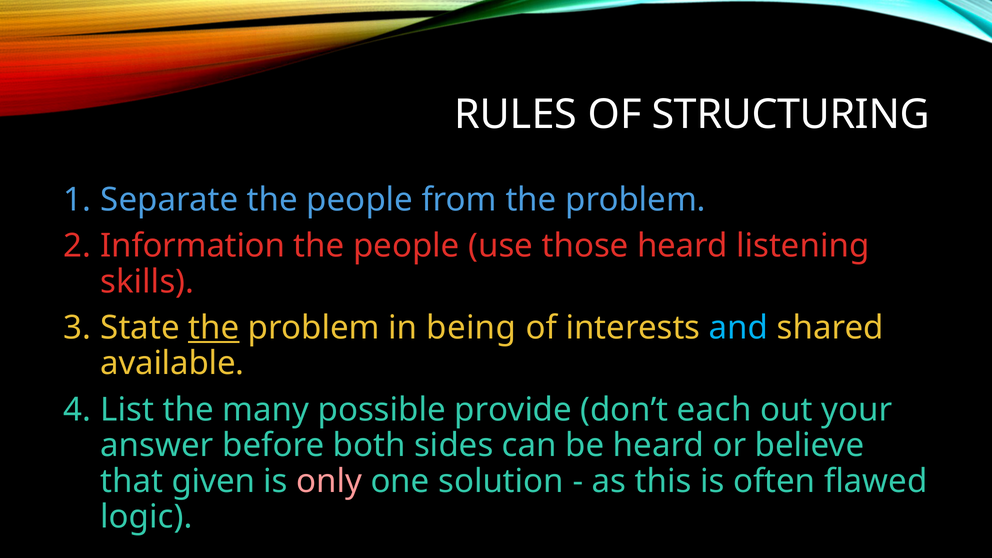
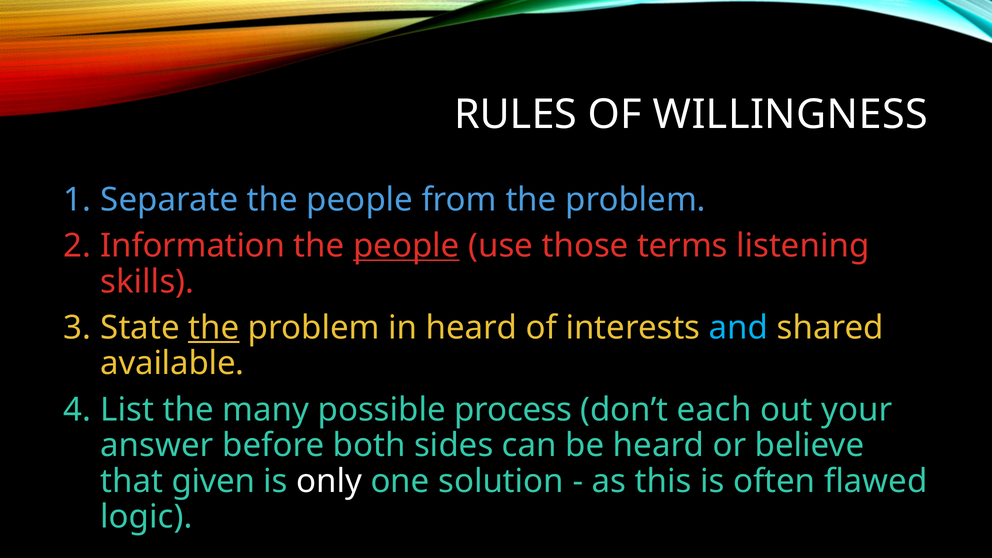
STRUCTURING: STRUCTURING -> WILLINGNESS (790, 115)
people underline: none -> present (406, 246)
those heard: heard -> terms (682, 246)
in being: being -> heard (471, 328)
provide: provide -> process (513, 410)
only colour: pink -> white (329, 481)
